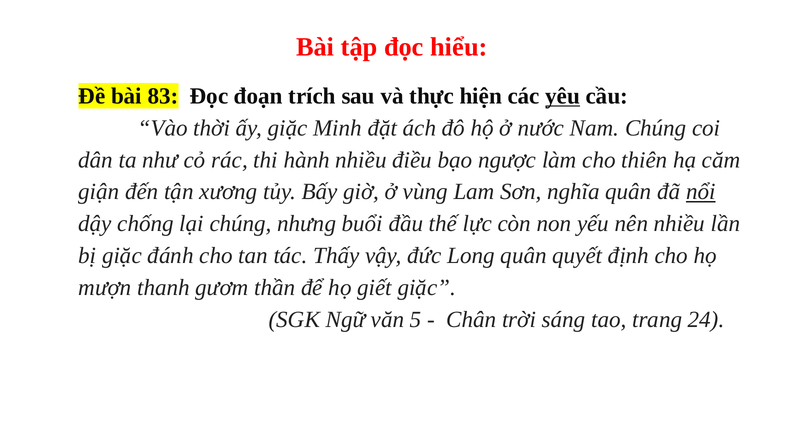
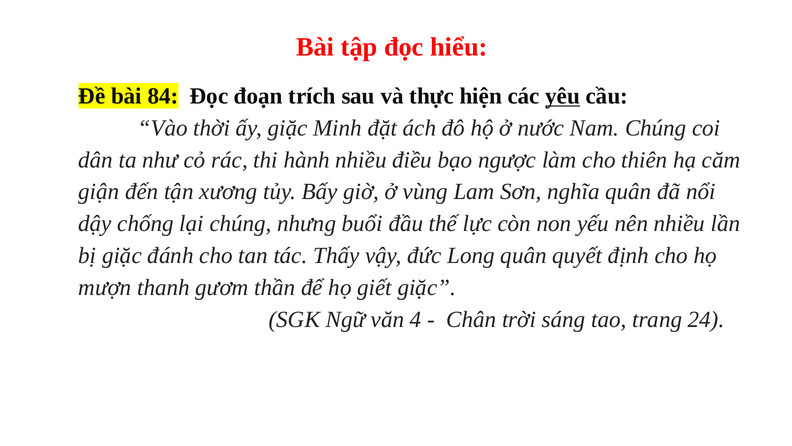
83: 83 -> 84 (163, 96)
nổi underline: present -> none (701, 192)
5: 5 -> 4 (416, 319)
